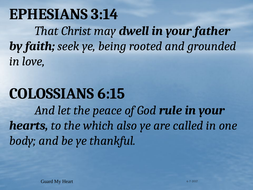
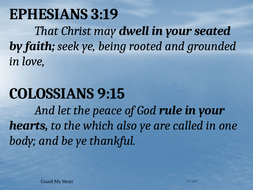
3:14: 3:14 -> 3:19 (105, 14)
father: father -> seated (213, 31)
6:15: 6:15 -> 9:15 (111, 93)
